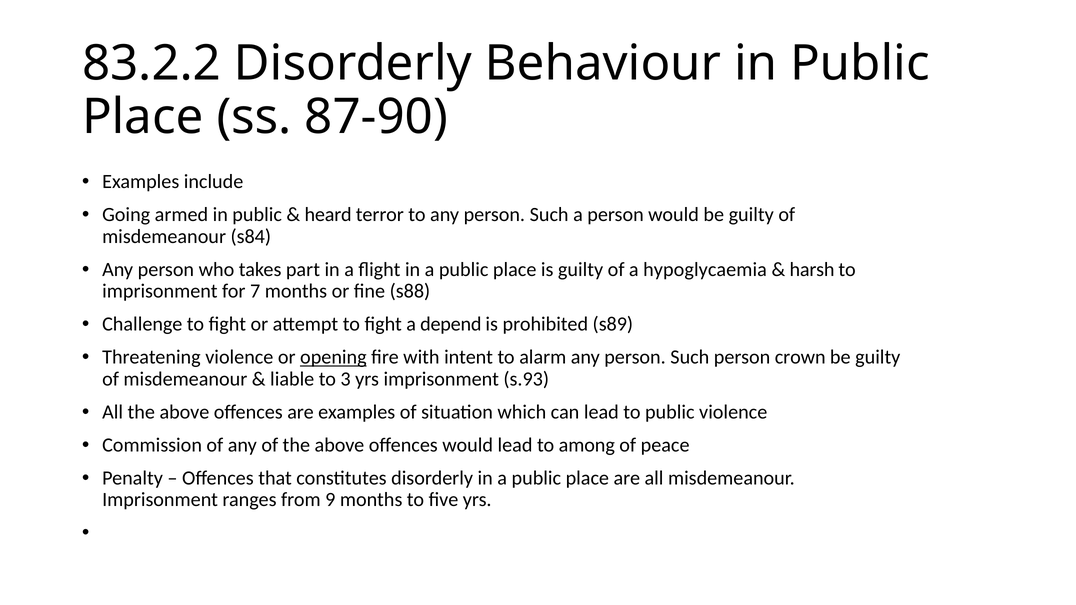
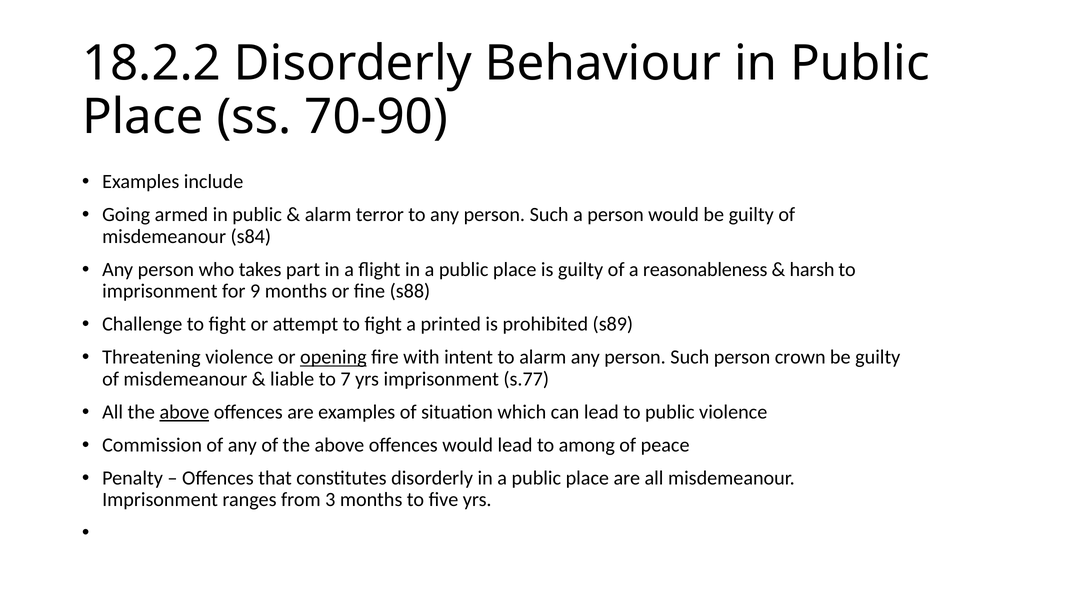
83.2.2: 83.2.2 -> 18.2.2 (152, 64)
87-90: 87-90 -> 70-90 (376, 117)
heard: heard -> alarm (328, 215)
hypoglycaemia: hypoglycaemia -> reasonableness (705, 270)
7: 7 -> 9 (255, 291)
depend: depend -> printed (451, 324)
3: 3 -> 7 (346, 379)
s.93: s.93 -> s.77 (526, 379)
above underline: none -> present (184, 412)
9: 9 -> 3 (330, 500)
